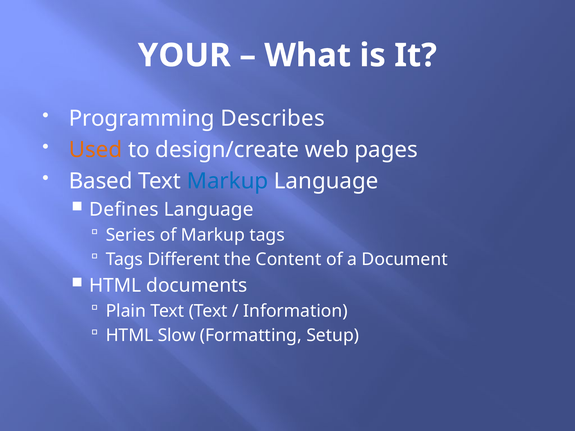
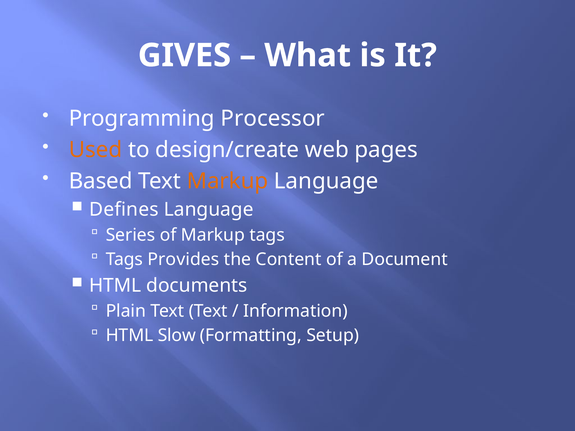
YOUR: YOUR -> GIVES (184, 55)
Describes: Describes -> Processor (273, 118)
Markup colour: blue -> orange (227, 181)
Different: Different -> Provides (183, 260)
